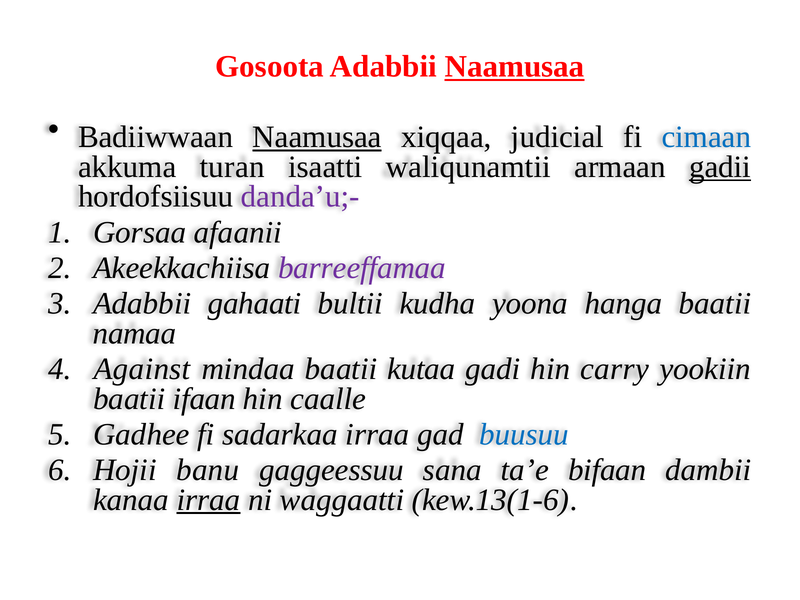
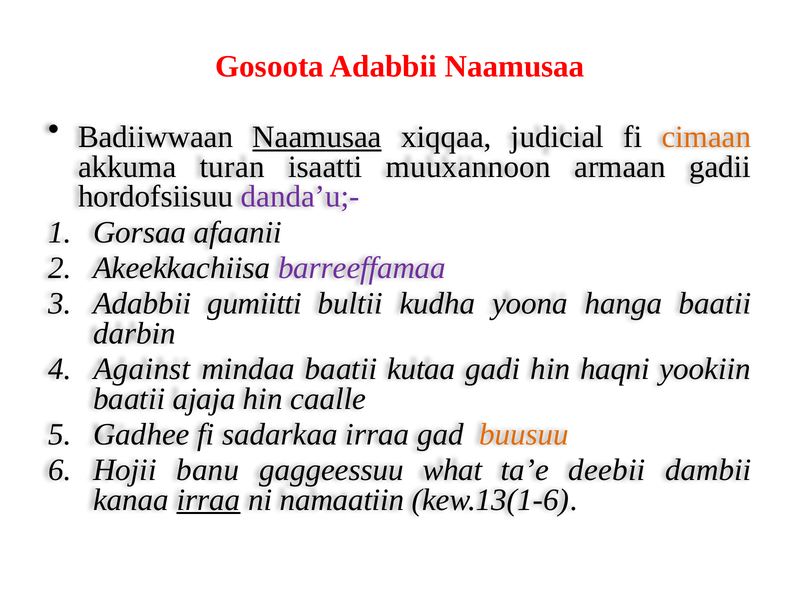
Naamusaa underline: present -> none (515, 66)
cimaan colour: blue -> orange (706, 137)
waliqunamtii: waliqunamtii -> muuxannoon (468, 167)
gadii underline: present -> none (720, 167)
gahaati: gahaati -> gumiitti (255, 303)
namaa: namaa -> darbin (134, 333)
carry: carry -> haqni (615, 369)
ifaan: ifaan -> ajaja (204, 399)
buusuu colour: blue -> orange (524, 434)
sana: sana -> what (452, 470)
bifaan: bifaan -> deebii (607, 470)
waggaatti: waggaatti -> namaatiin (342, 500)
